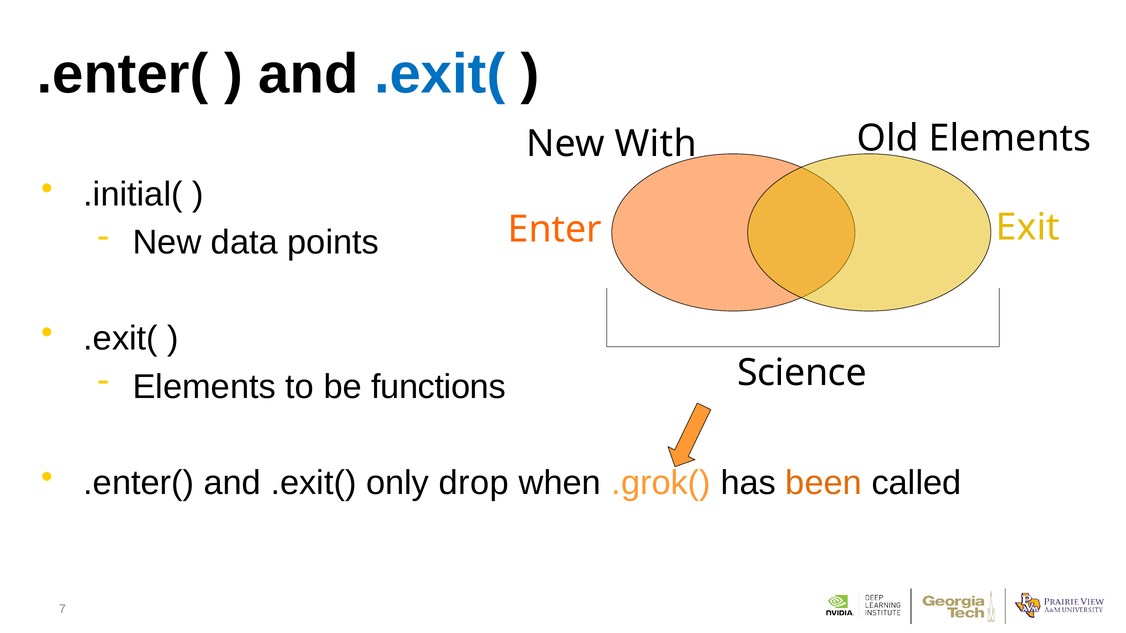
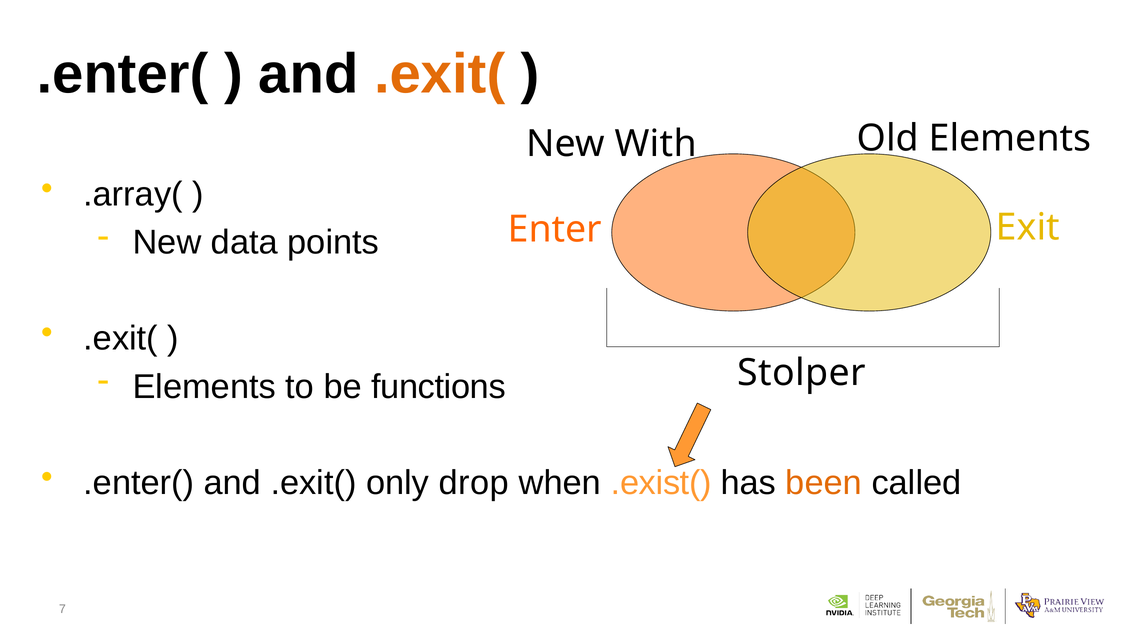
.exit( colour: blue -> orange (440, 74)
.initial(: .initial( -> .array( (133, 194)
Science: Science -> Stolper (802, 373)
.grok(: .grok( -> .exist( (661, 483)
